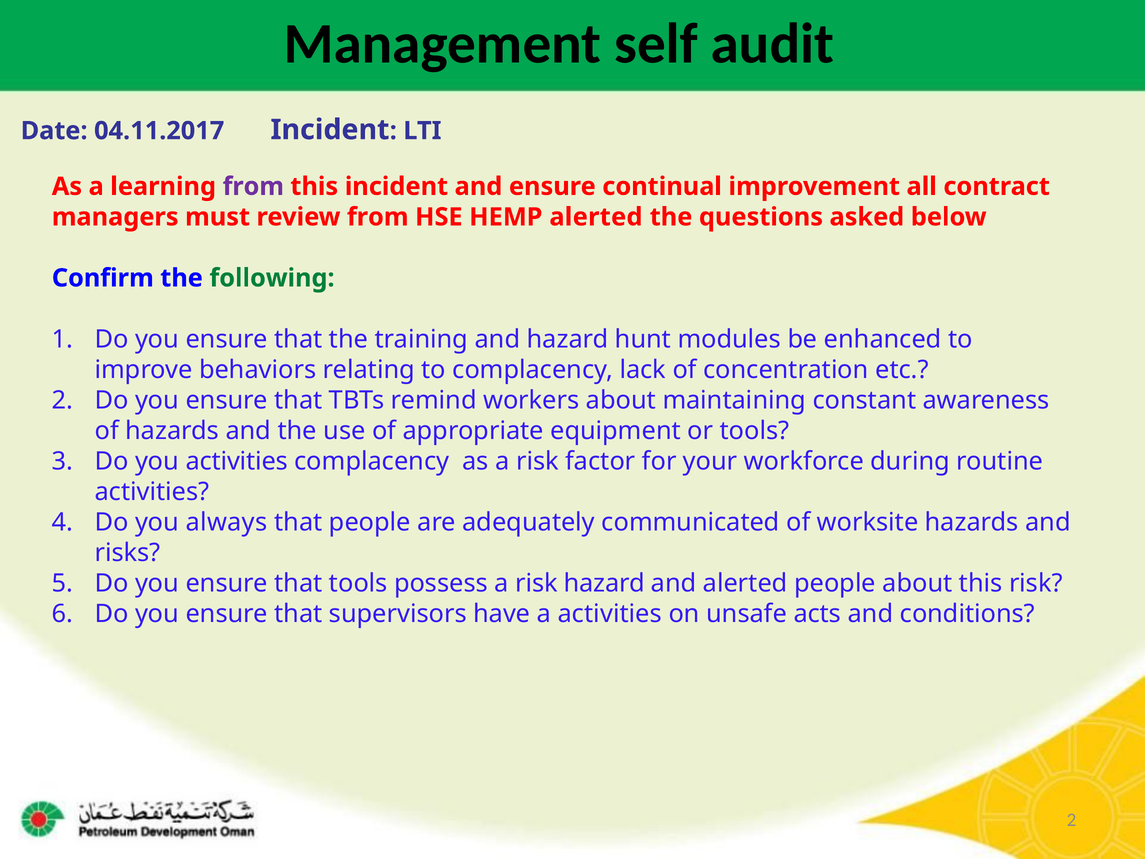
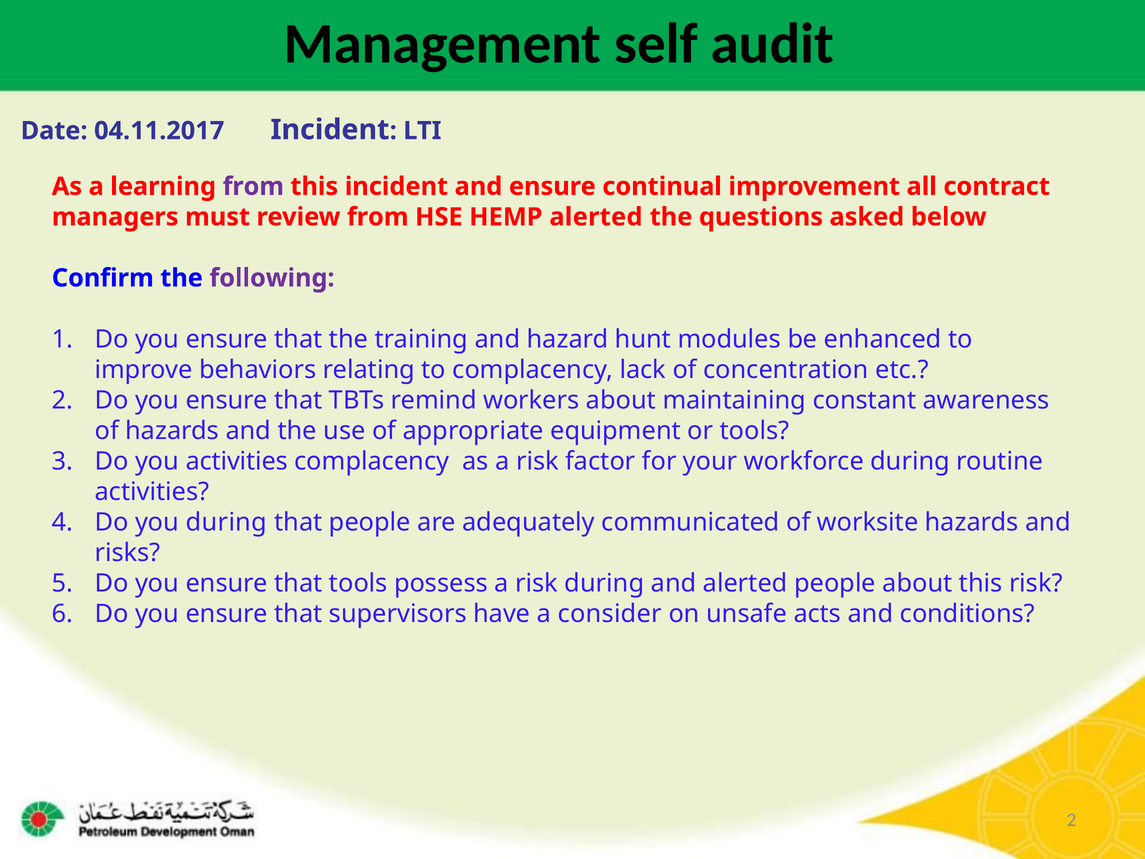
following colour: green -> purple (272, 278)
you always: always -> during (227, 522)
risk hazard: hazard -> during (604, 583)
a activities: activities -> consider (610, 614)
